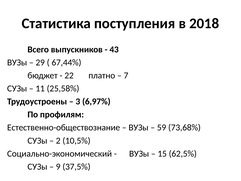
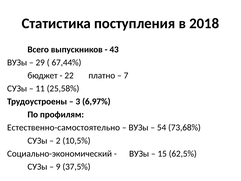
Естественно-обществознание: Естественно-обществознание -> Естественно-самостоятельно (64, 127)
59: 59 -> 54 (162, 127)
